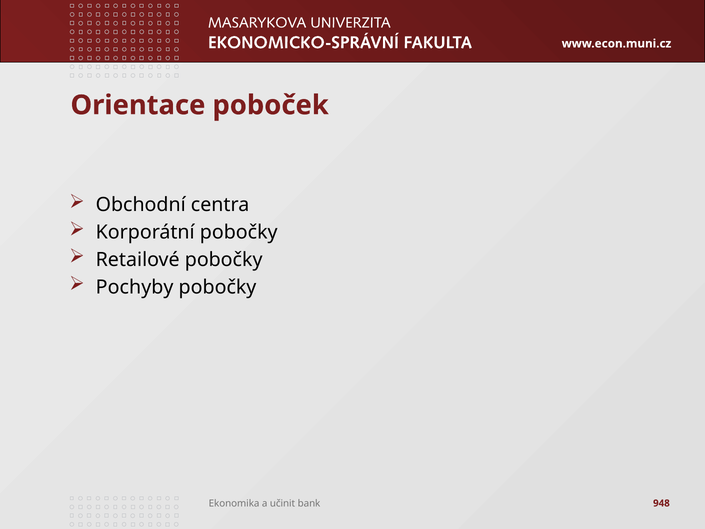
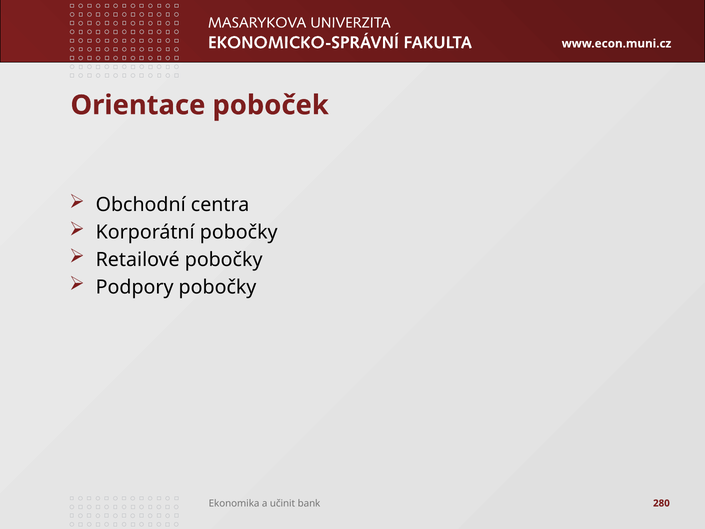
Pochyby: Pochyby -> Podpory (135, 287)
948: 948 -> 280 (661, 503)
